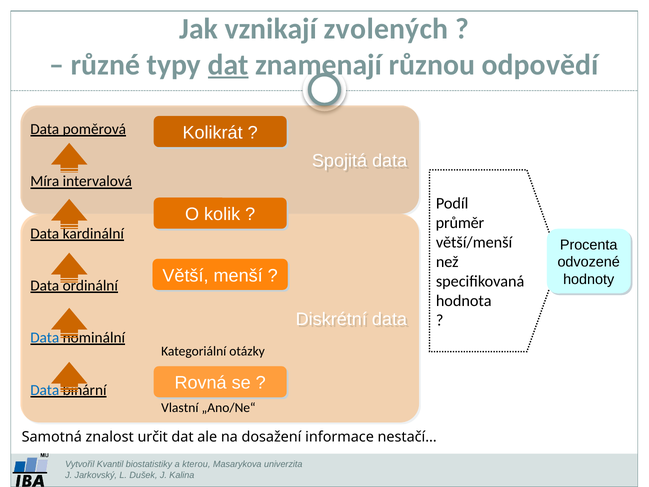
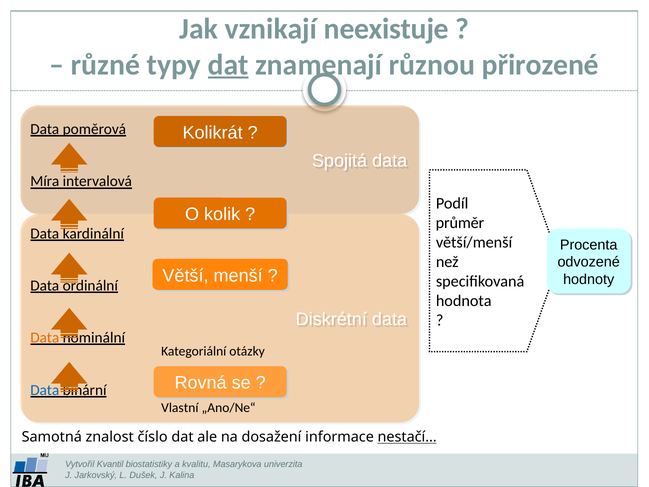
zvolených: zvolených -> neexistuje (386, 29)
odpovědí: odpovědí -> přirozené (540, 65)
Data colour: blue -> orange (45, 338)
určit: určit -> číslo (153, 437)
nestačí… underline: none -> present (407, 437)
kterou: kterou -> kvalitu (196, 464)
